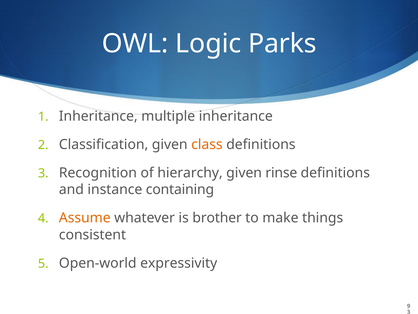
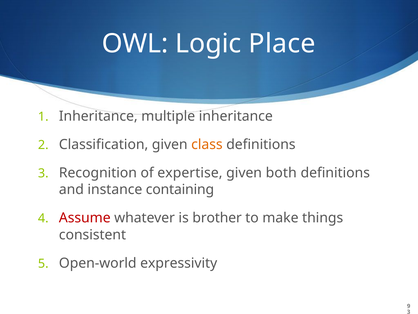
Parks: Parks -> Place (282, 44)
hierarchy: hierarchy -> expertise (190, 173)
rinse: rinse -> both (281, 173)
Assume colour: orange -> red (85, 218)
